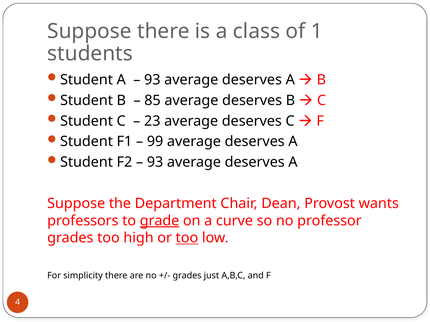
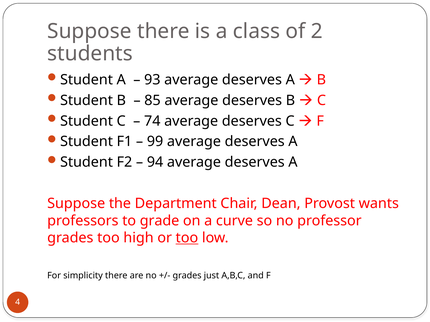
1: 1 -> 2 (317, 31)
23: 23 -> 74 (152, 121)
93: 93 -> 94 (155, 162)
grade underline: present -> none (160, 221)
